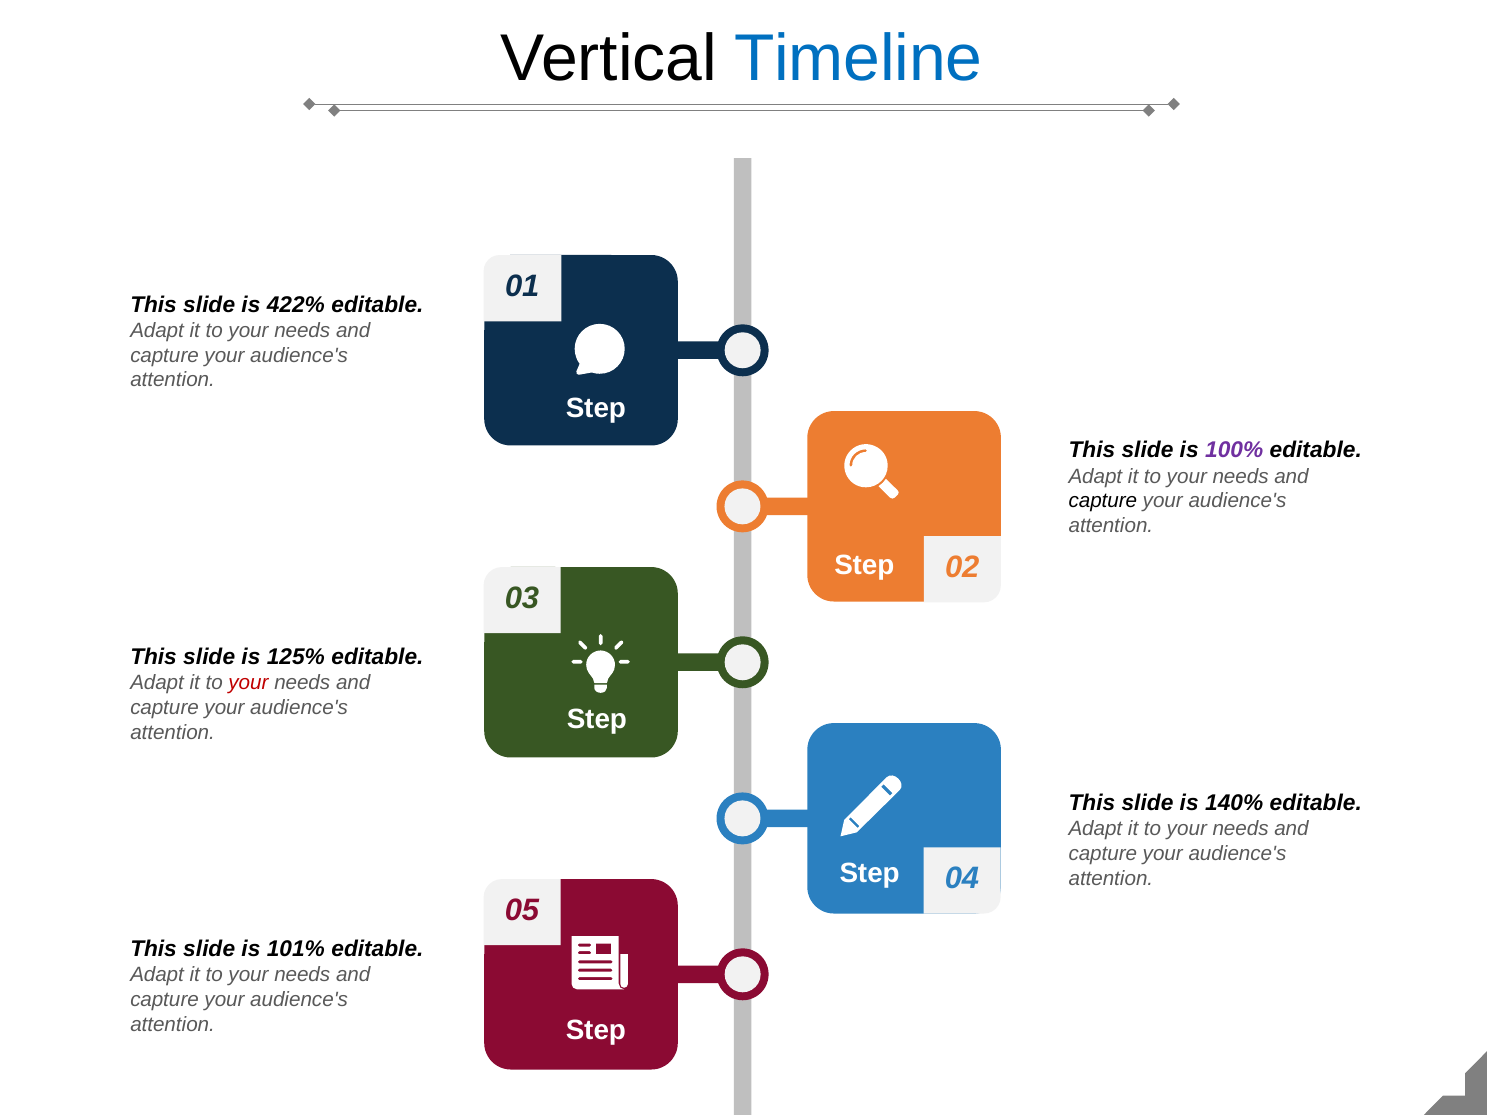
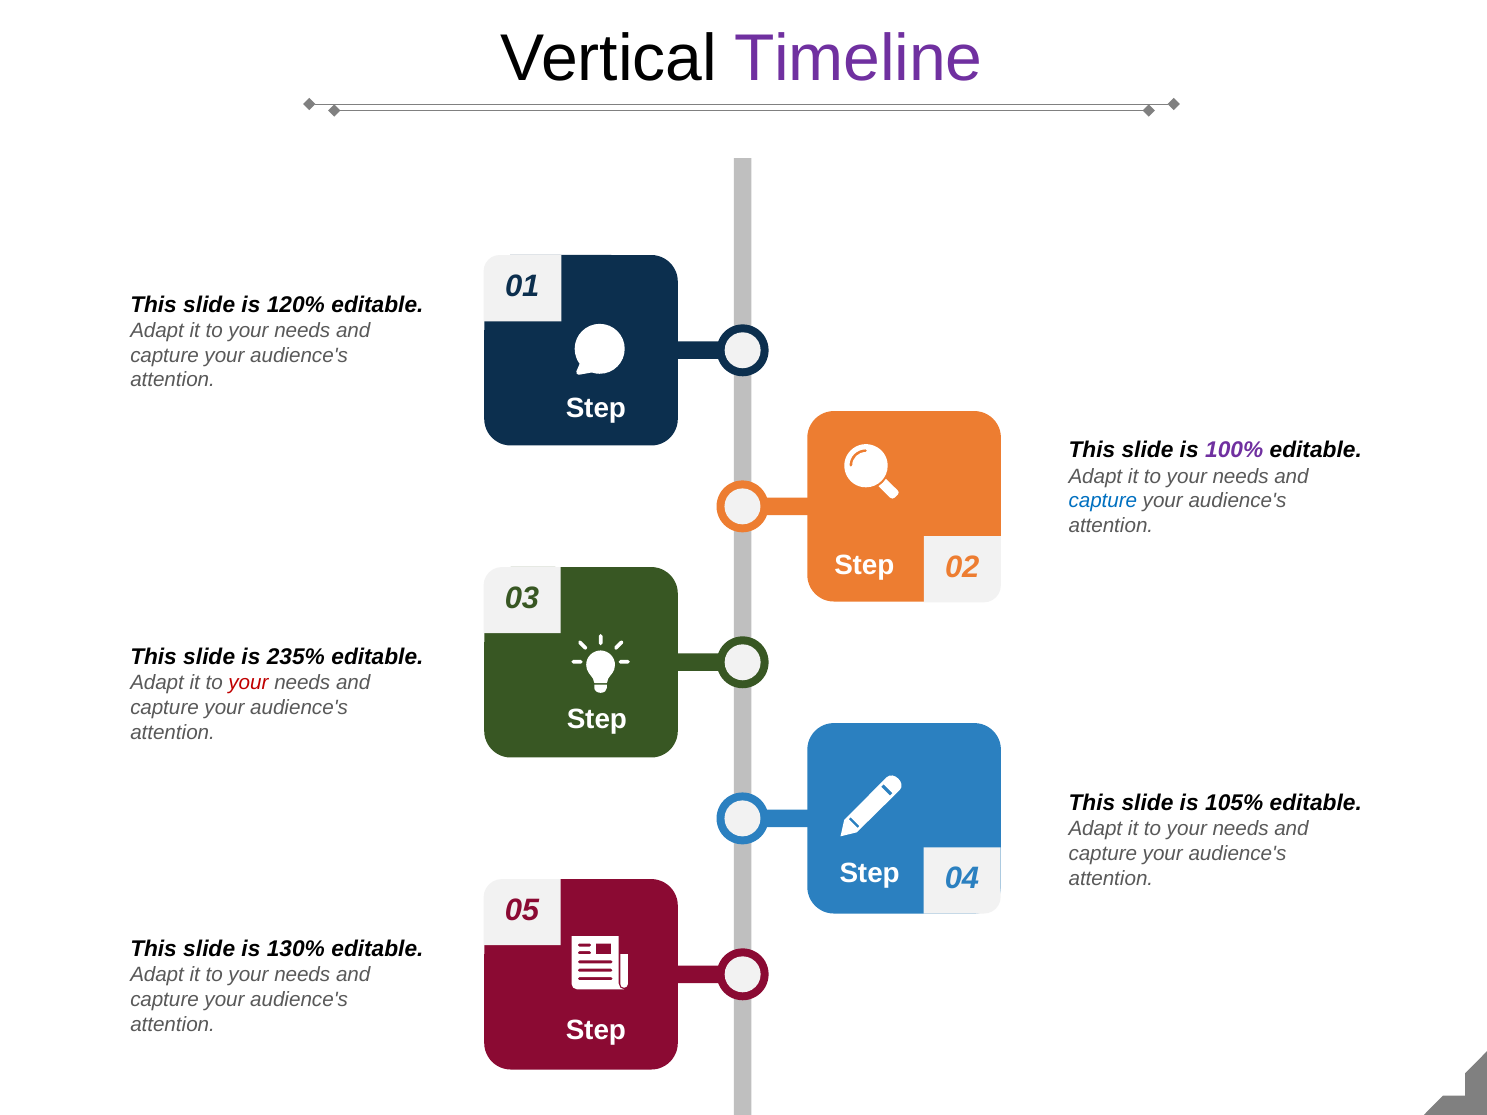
Timeline colour: blue -> purple (858, 59)
422%: 422% -> 120% (296, 305)
capture colour: black -> blue (1103, 501)
125%: 125% -> 235% (296, 657)
140%: 140% -> 105% (1234, 803)
101%: 101% -> 130% (296, 949)
